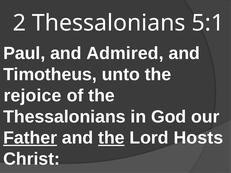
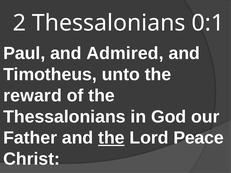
5:1: 5:1 -> 0:1 (208, 23)
rejoice: rejoice -> reward (32, 96)
Father underline: present -> none (30, 138)
Hosts: Hosts -> Peace (199, 138)
